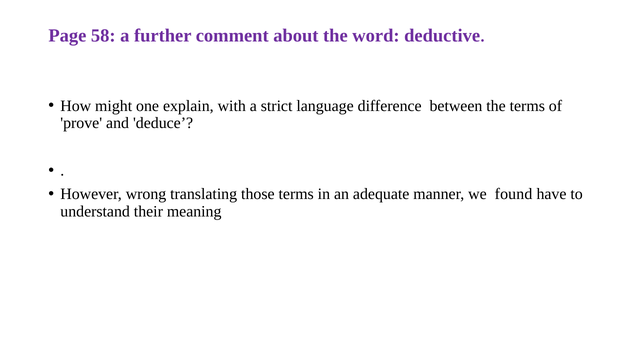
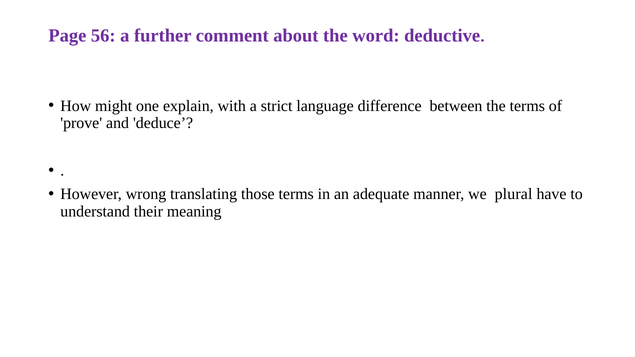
58: 58 -> 56 (103, 36)
found: found -> plural (514, 194)
